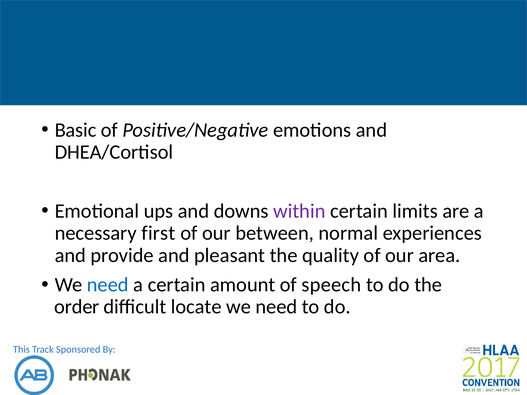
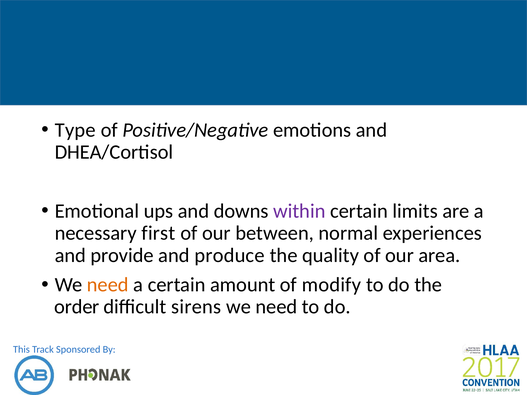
Basic: Basic -> Type (75, 130)
pleasant: pleasant -> produce (230, 255)
need colour: blue -> orange (108, 285)
speech: speech -> modify (331, 285)
locate: locate -> sirens (196, 307)
